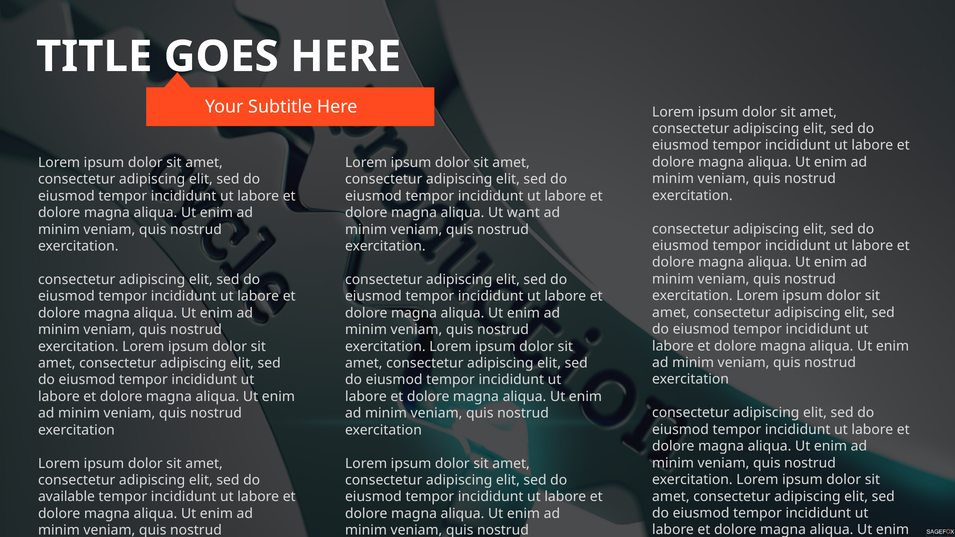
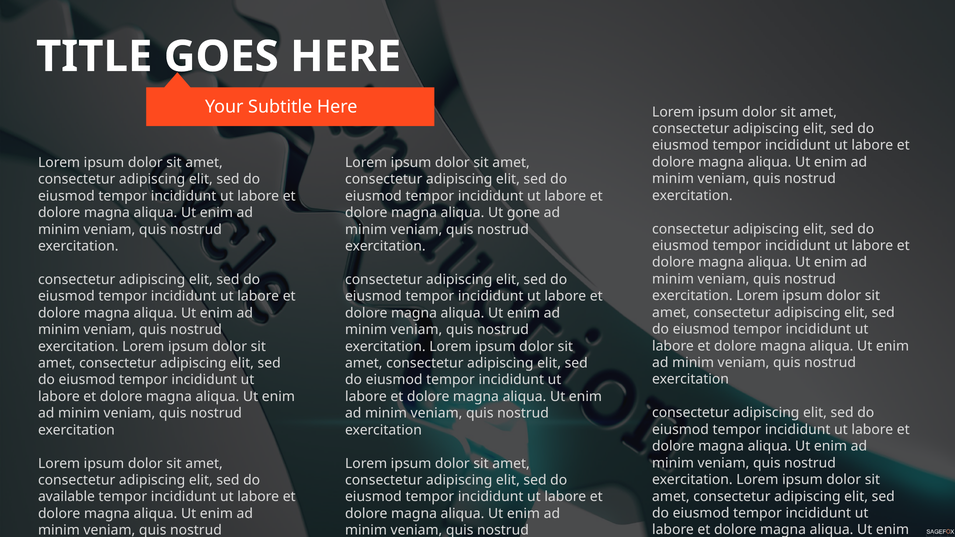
want: want -> gone (524, 213)
